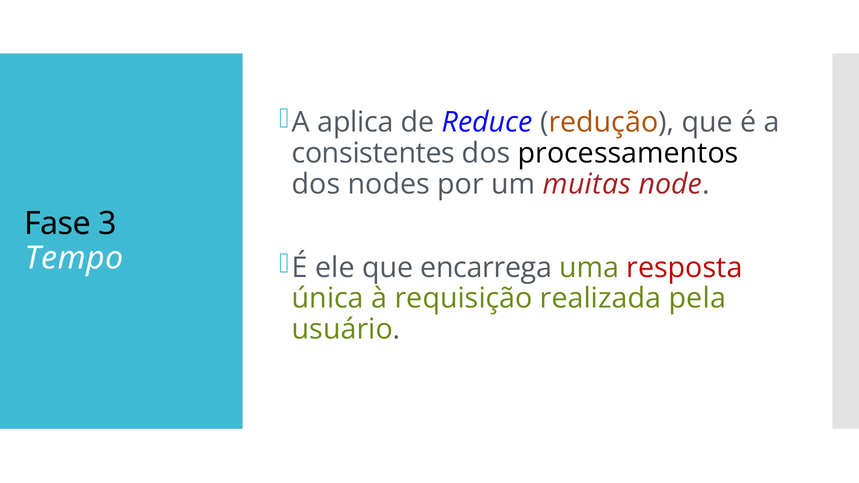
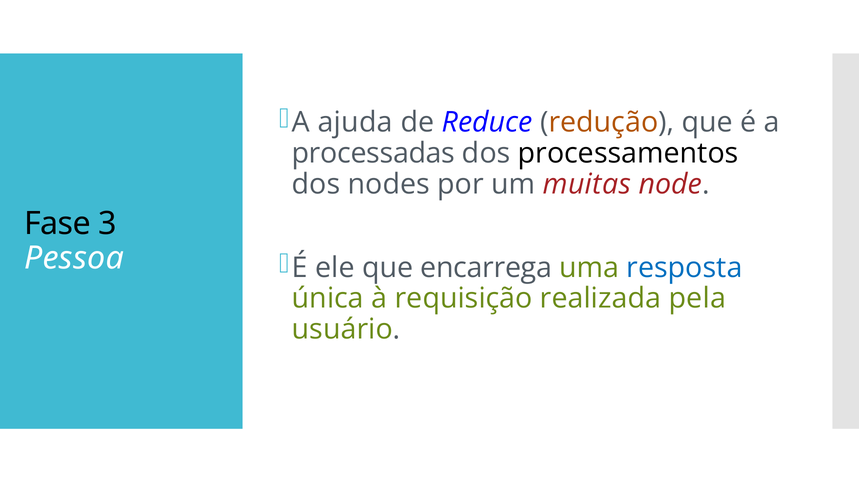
aplica: aplica -> ajuda (355, 122)
consistentes: consistentes -> processadas (373, 153)
Tempo: Tempo -> Pessoa (74, 258)
resposta colour: red -> blue (684, 268)
